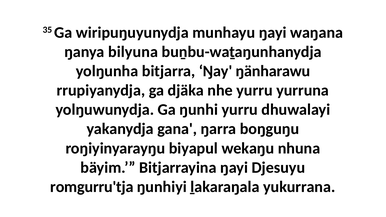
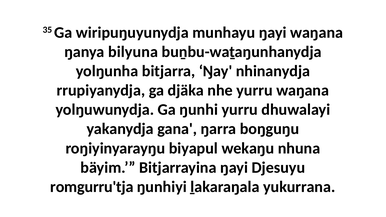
ŋänharawu: ŋänharawu -> nhinanydja (273, 71)
yurru yurruna: yurruna -> waŋana (303, 90)
